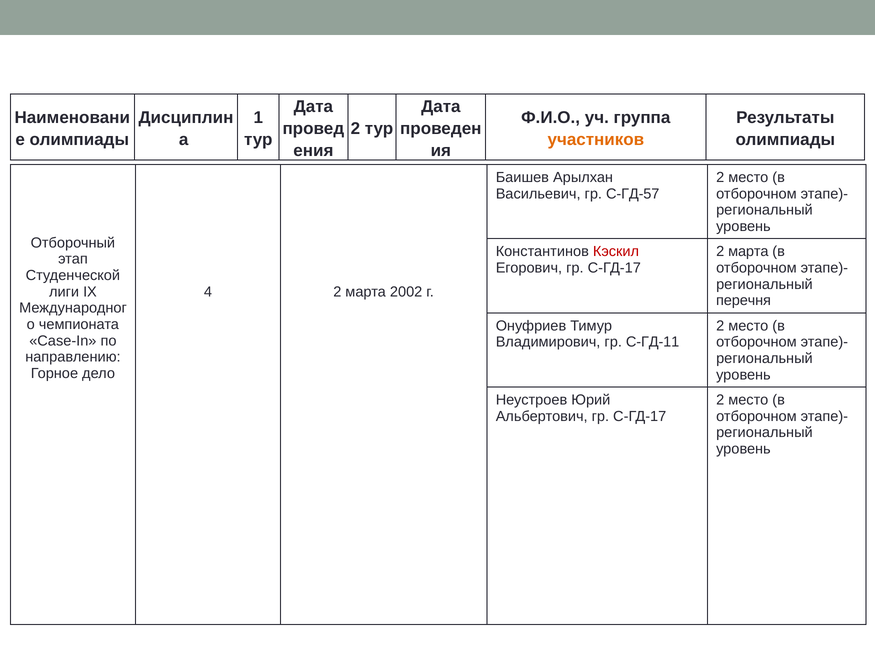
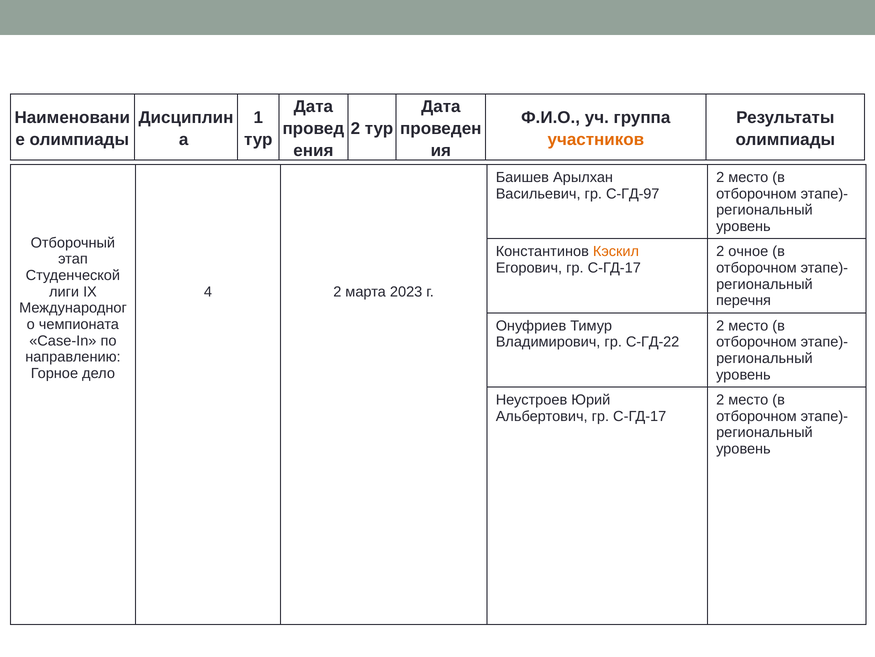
С-ГД-57: С-ГД-57 -> С-ГД-97 (633, 193)
Кэскил colour: red -> orange (616, 251)
марта: марта -> очное (748, 251)
2002: 2002 -> 2023 (406, 291)
С-ГД-11: С-ГД-11 -> С-ГД-22 (653, 342)
